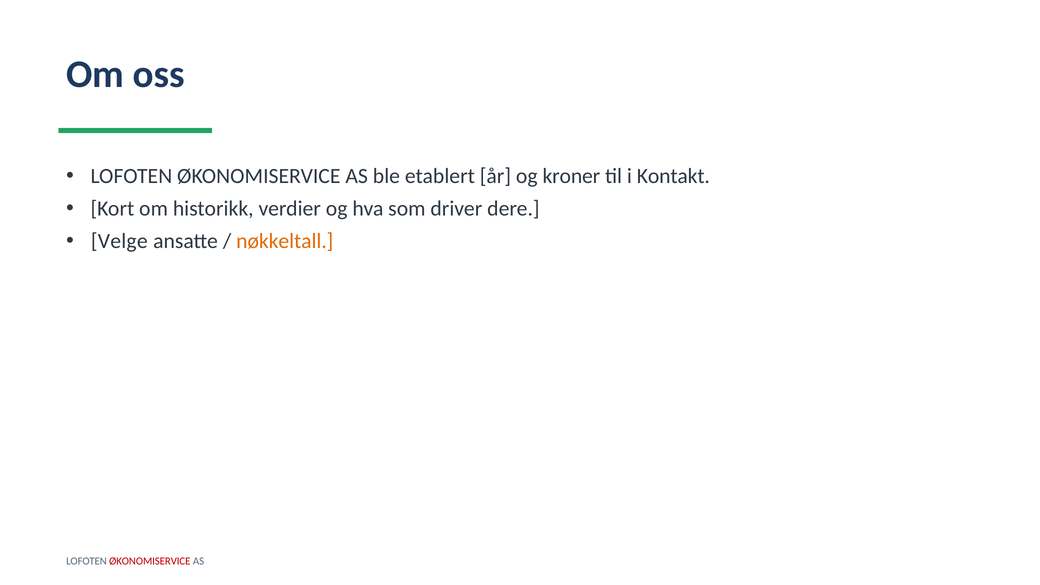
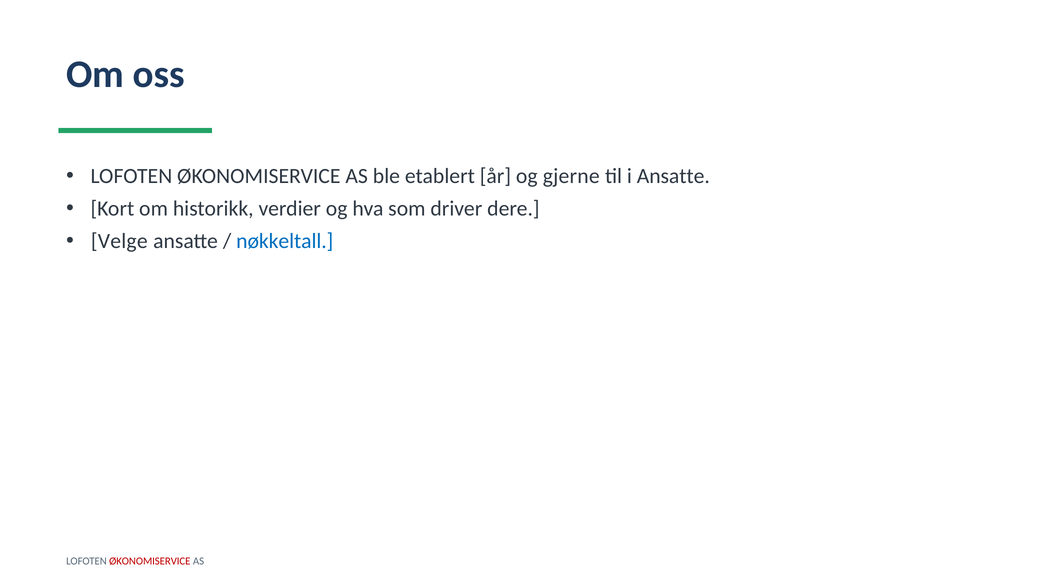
kroner: kroner -> gjerne (571, 176)
i Kontakt: Kontakt -> Ansatte (673, 176)
nøkkeltall colour: orange -> blue (285, 241)
